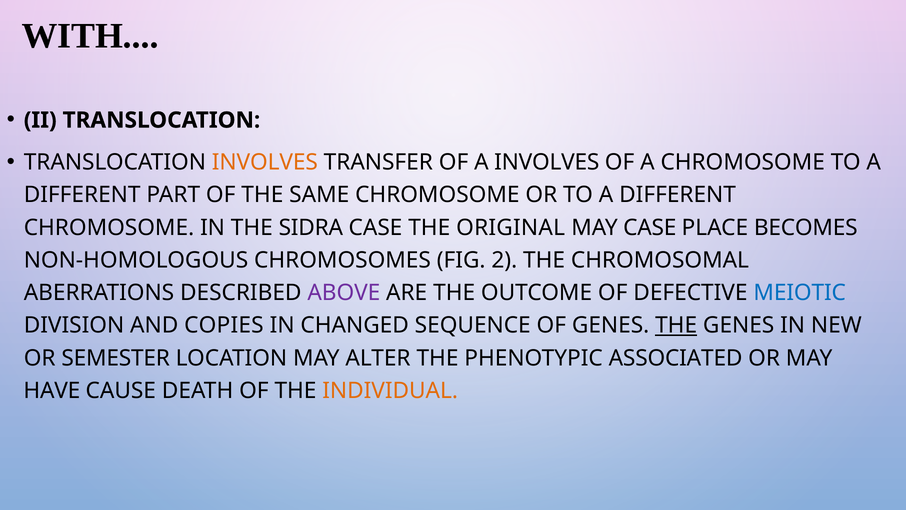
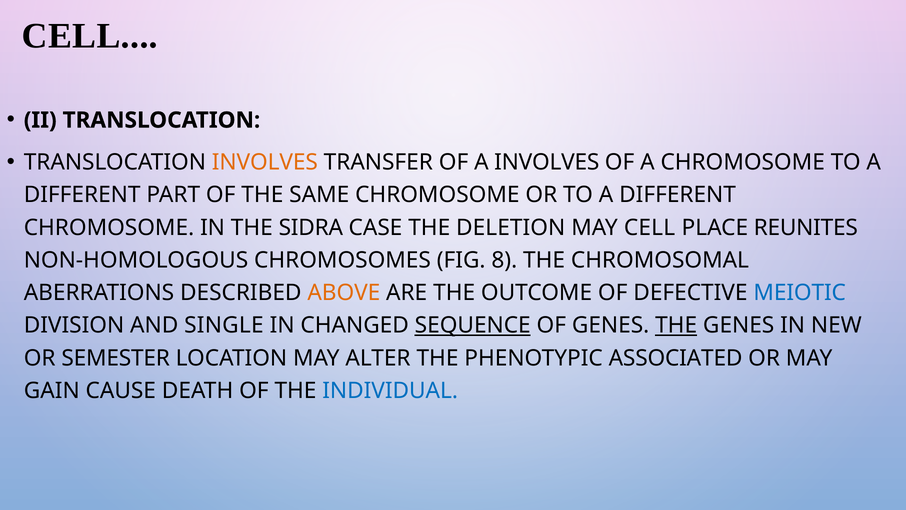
WITH: WITH -> CELL (90, 36)
ORIGINAL: ORIGINAL -> DELETION (511, 227)
MAY CASE: CASE -> CELL (650, 227)
BECOMES: BECOMES -> REUNITES (806, 227)
2: 2 -> 8 (504, 260)
ABOVE colour: purple -> orange (344, 293)
COPIES: COPIES -> SINGLE (224, 325)
SEQUENCE underline: none -> present (473, 325)
HAVE: HAVE -> GAIN (52, 390)
INDIVIDUAL colour: orange -> blue (390, 390)
